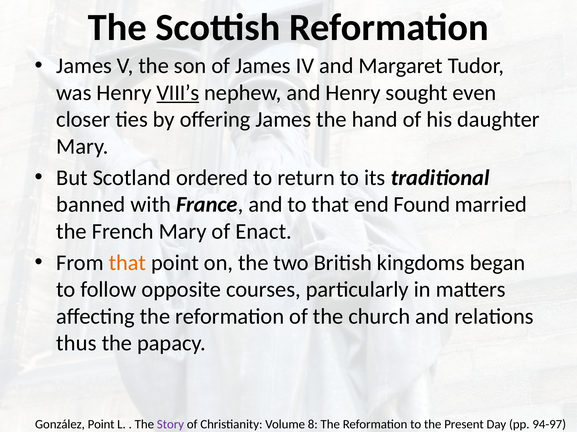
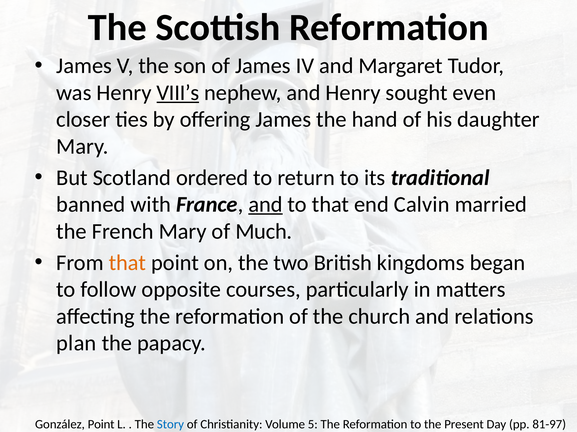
and underline: none -> present (265, 205)
Found: Found -> Calvin (422, 205)
Enact: Enact -> Much (264, 232)
thus: thus -> plan (76, 344)
Story colour: purple -> blue (170, 425)
8: 8 -> 5 (313, 425)
94-97: 94-97 -> 81-97 (549, 425)
